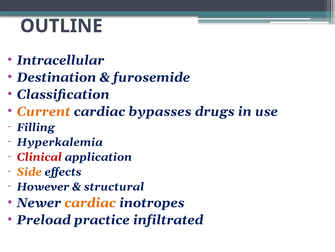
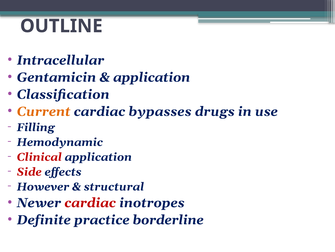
Destination: Destination -> Gentamicin (56, 77)
furosemide: furosemide -> application (152, 77)
Hyperkalemia: Hyperkalemia -> Hemodynamic (60, 142)
Side colour: orange -> red (29, 171)
cardiac colour: orange -> red (90, 202)
Preload: Preload -> Definite (44, 219)
infiltrated: infiltrated -> borderline (168, 219)
